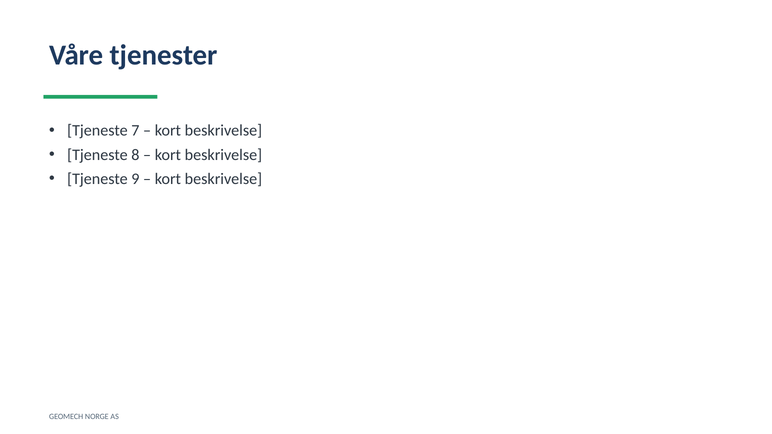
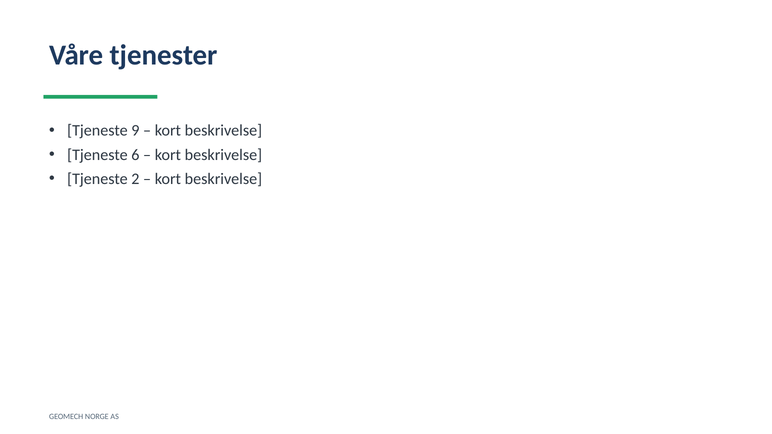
7: 7 -> 9 (135, 131)
8: 8 -> 6 (135, 155)
9: 9 -> 2 (135, 179)
